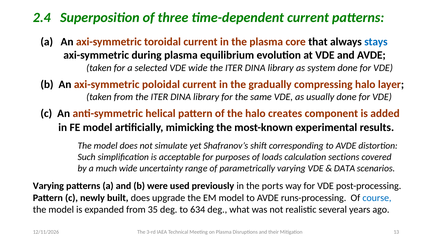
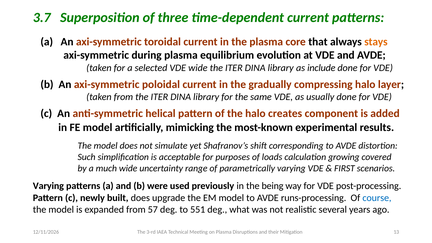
2.4: 2.4 -> 3.7 (42, 18)
stays colour: blue -> orange (376, 42)
system: system -> include (321, 68)
sections: sections -> growing (344, 157)
DATA: DATA -> FIRST (344, 168)
ports: ports -> being (273, 186)
35: 35 -> 57 (153, 210)
634: 634 -> 551 (198, 210)
